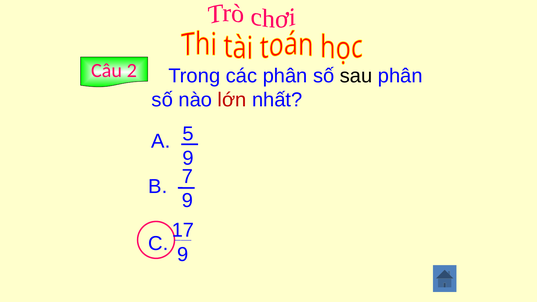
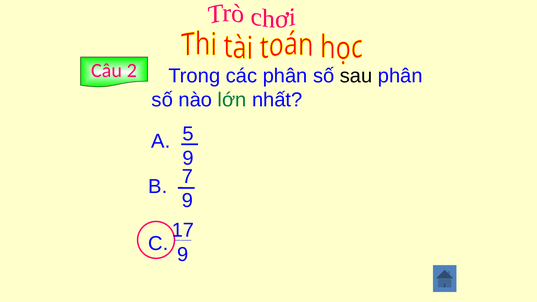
lớn colour: red -> green (232, 100)
